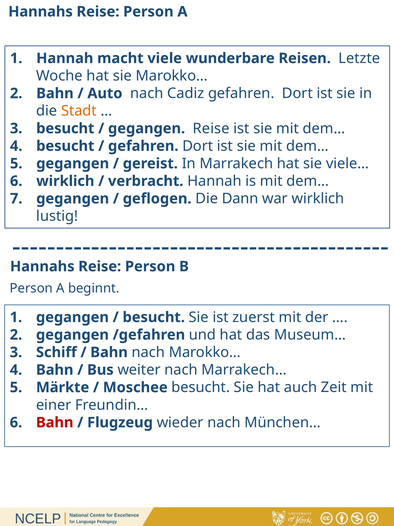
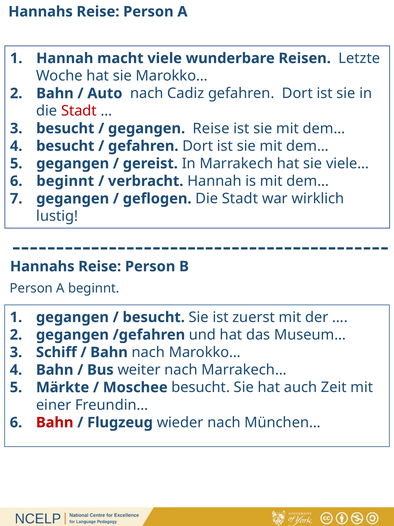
Stadt colour: orange -> red (79, 111)
wirklich: wirklich -> beginnt (65, 181)
geflogen Die Dann: Dann -> Stadt (240, 198)
